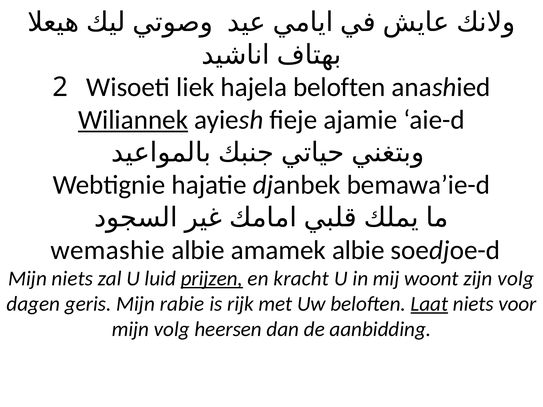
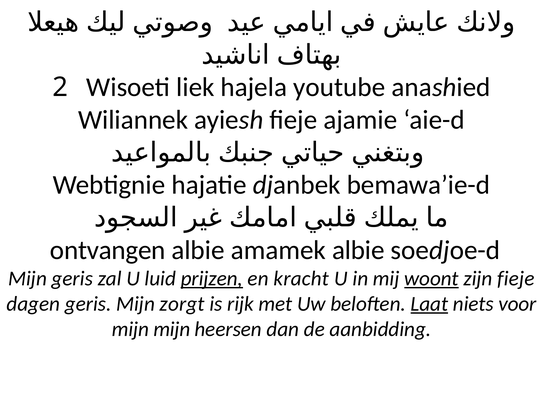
hajela beloften: beloften -> youtube (339, 87)
Wiliannek underline: present -> none (133, 120)
wemashie: wemashie -> ontvangen (108, 250)
Mijn niets: niets -> geris (72, 279)
woont underline: none -> present (431, 279)
zijn volg: volg -> fieje (516, 279)
rabie: rabie -> zorgt (182, 304)
mijn volg: volg -> mijn (172, 329)
